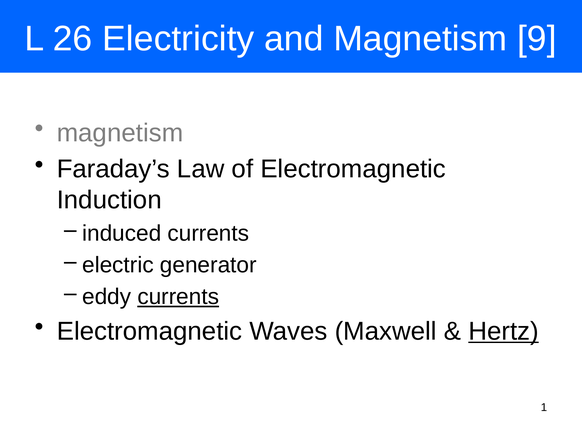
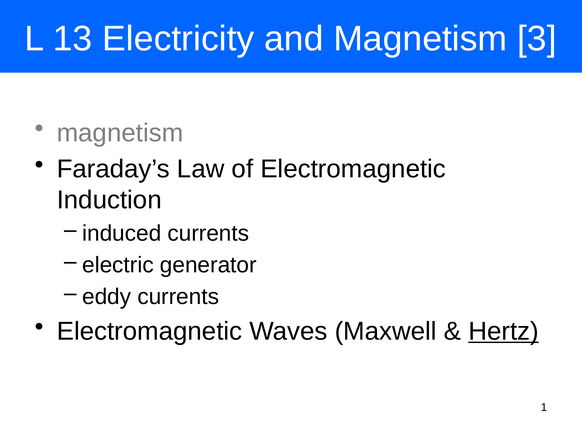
26: 26 -> 13 (73, 39)
9: 9 -> 3 (537, 39)
currents underline: present -> none (178, 297)
